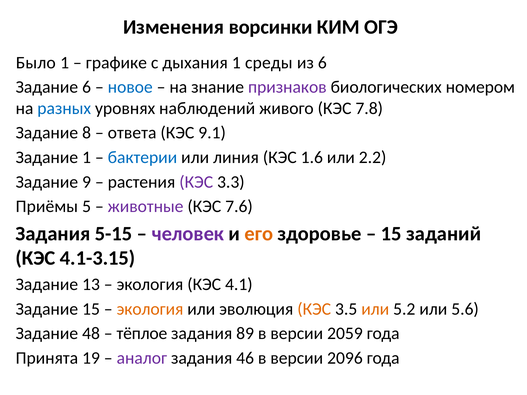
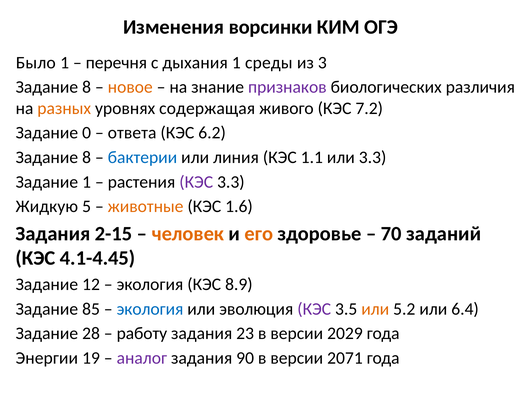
графике: графике -> перечня (116, 63)
из 6: 6 -> 3 (322, 63)
6: 6 -> 8 (87, 87)
новое colour: blue -> orange (130, 87)
номером: номером -> различия (480, 87)
разных colour: blue -> orange (64, 108)
наблюдений: наблюдений -> содержащая (207, 108)
7.8: 7.8 -> 7.2 (369, 108)
8: 8 -> 0 (87, 133)
9.1: 9.1 -> 6.2 (212, 133)
1: 1 -> 8 (87, 157)
1.6: 1.6 -> 1.1 (312, 157)
или 2.2: 2.2 -> 3.3 (373, 157)
Задание 9: 9 -> 1 (87, 182)
Приёмы: Приёмы -> Жидкую (47, 207)
животные colour: purple -> orange (146, 207)
7.6: 7.6 -> 1.6 (239, 207)
5-15: 5-15 -> 2-15 (114, 234)
человек colour: purple -> orange (188, 234)
15: 15 -> 70 (391, 234)
4.1-3.15: 4.1-3.15 -> 4.1-4.45 (98, 258)
13: 13 -> 12 (91, 285)
4.1: 4.1 -> 8.9 (239, 285)
Задание 15: 15 -> 85 (91, 309)
экология colour: orange -> blue (150, 309)
КЭС colour: orange -> purple (314, 309)
5.6: 5.6 -> 6.4 (465, 309)
48: 48 -> 28 (91, 334)
тёплое: тёплое -> работу (142, 334)
89: 89 -> 23 (245, 334)
2059: 2059 -> 2029 (345, 334)
Принята: Принята -> Энергии (47, 358)
46: 46 -> 90 (245, 358)
2096: 2096 -> 2071 (345, 358)
